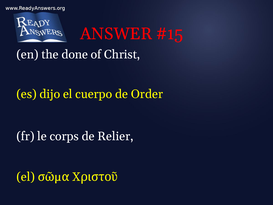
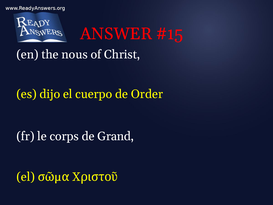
done: done -> nous (75, 54)
Relier: Relier -> Grand (116, 136)
